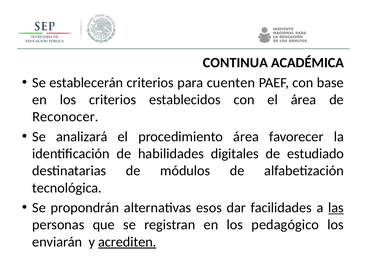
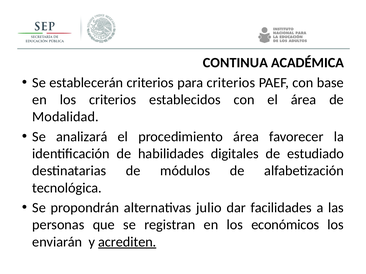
para cuenten: cuenten -> criterios (231, 83)
Reconocer: Reconocer -> Modalidad (65, 117)
esos: esos -> julio (209, 208)
las underline: present -> none (336, 208)
pedagógico: pedagógico -> económicos (285, 225)
